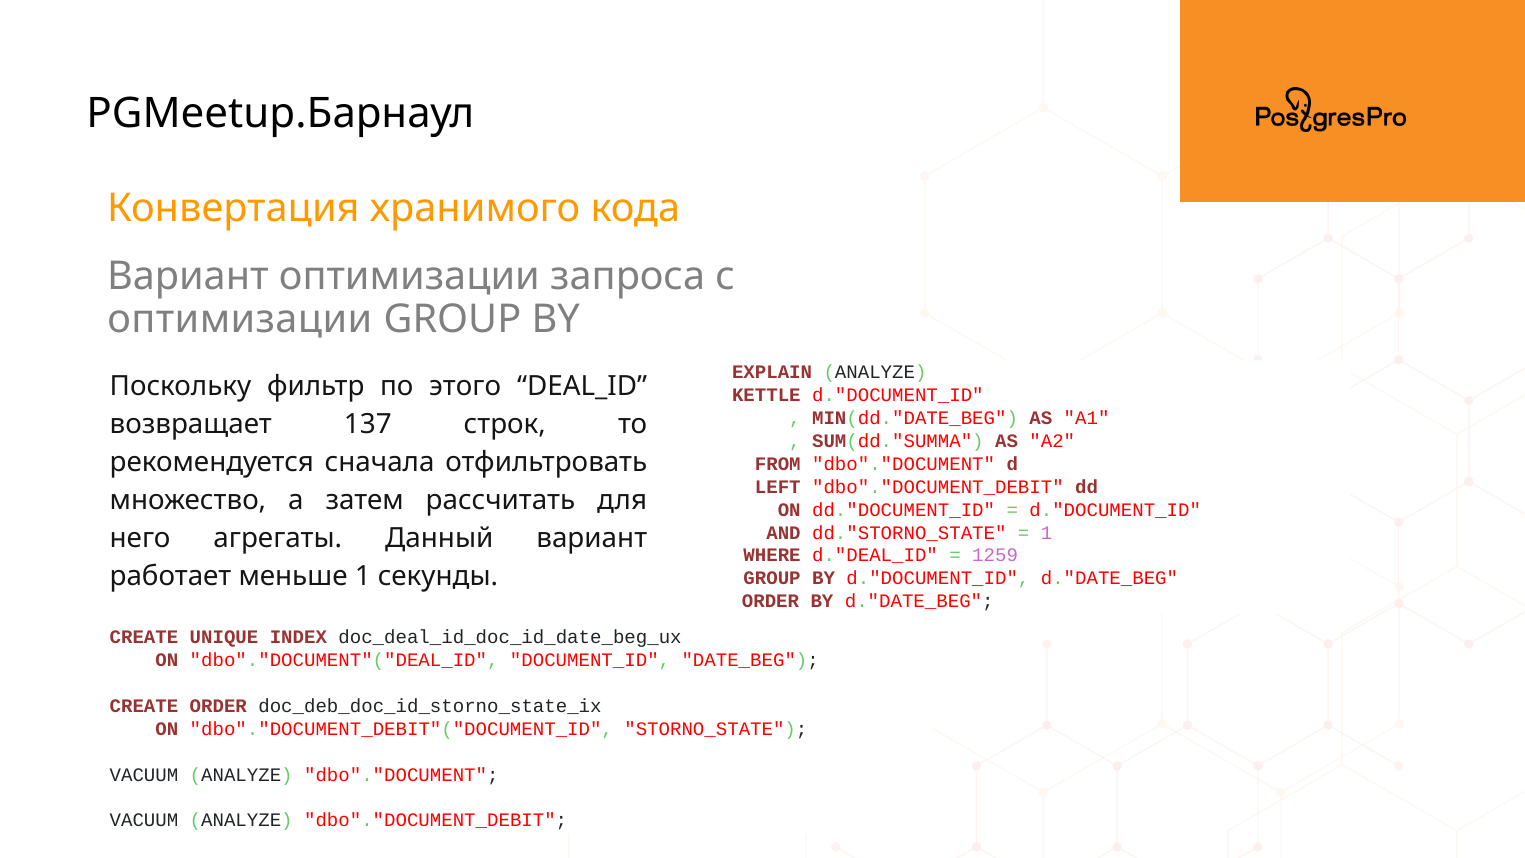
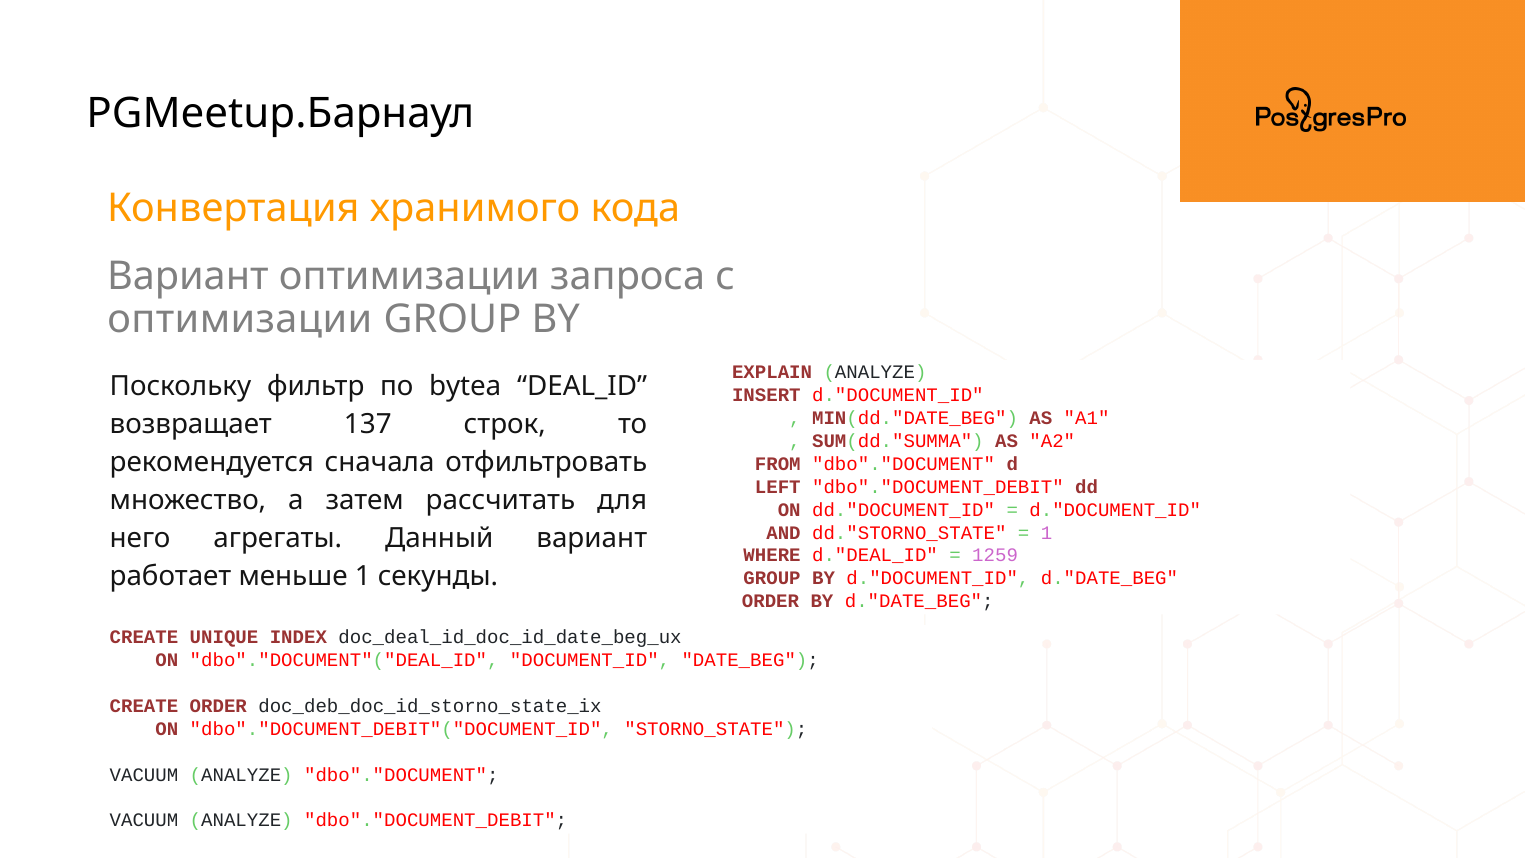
этого: этого -> bytea (465, 386)
KETTLE: KETTLE -> INSERT (766, 395)
